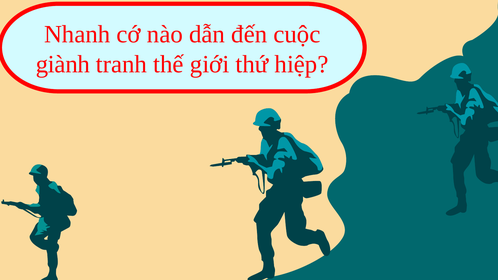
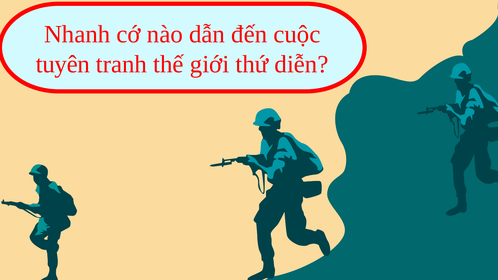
giành: giành -> tuyên (63, 64)
hiệp: hiệp -> diễn (302, 64)
